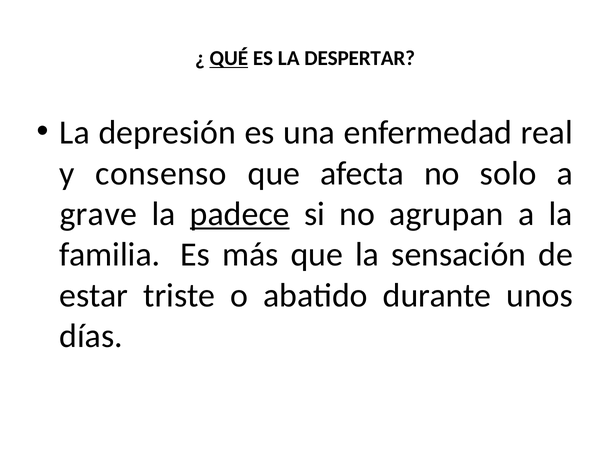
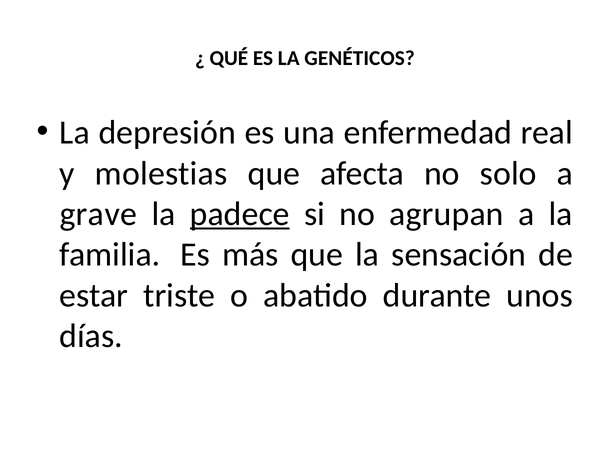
QUÉ underline: present -> none (229, 58)
DESPERTAR: DESPERTAR -> GENÉTICOS (360, 58)
consenso: consenso -> molestias (161, 173)
